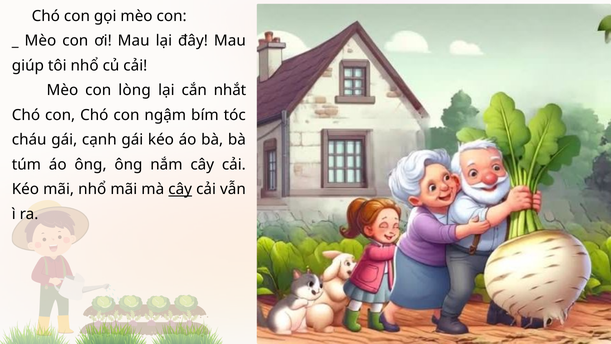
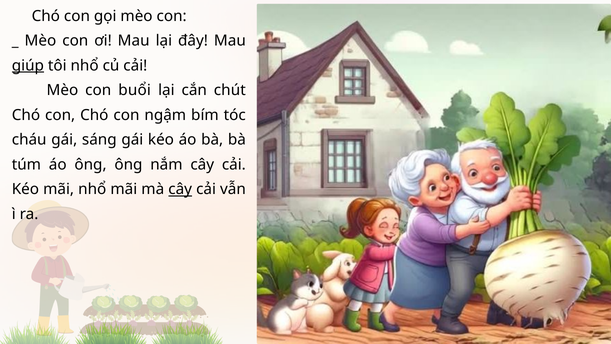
giúp underline: none -> present (28, 66)
lòng: lòng -> buổi (135, 90)
nhắt: nhắt -> chút (230, 90)
cạnh: cạnh -> sáng (99, 140)
